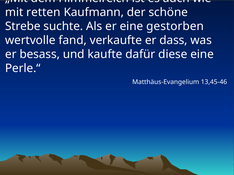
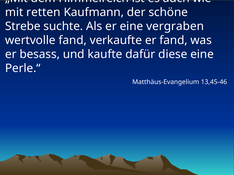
gestorben: gestorben -> vergraben (175, 26)
er dass: dass -> fand (173, 40)
